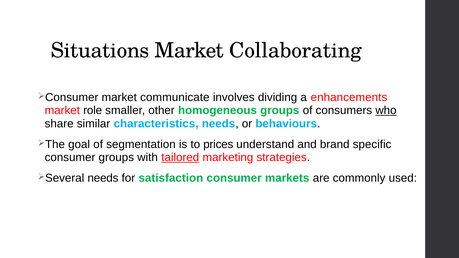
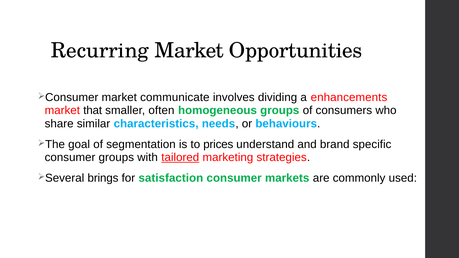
Situations: Situations -> Recurring (100, 50)
Collaborating: Collaborating -> Opportunities (296, 50)
role: role -> that (93, 111)
other: other -> often (161, 111)
who underline: present -> none (386, 111)
needs: needs -> brings (103, 178)
